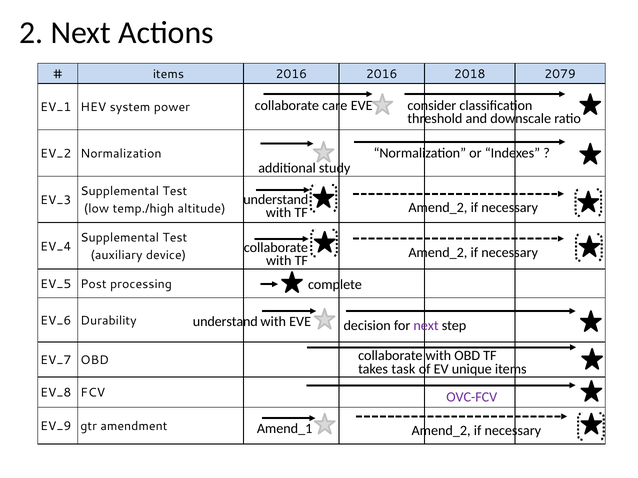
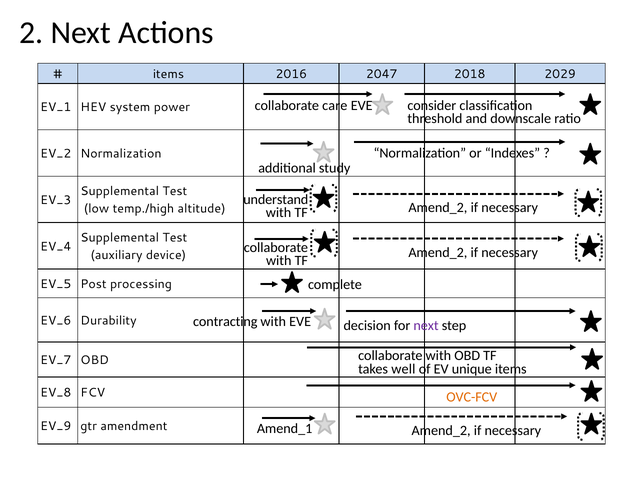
2016 2016: 2016 -> 2047 (382, 74)
2079: 2079 -> 2029 (560, 74)
understand: understand -> contracting (225, 322)
task: task -> well (403, 369)
OVC-FCV colour: purple -> orange (472, 398)
